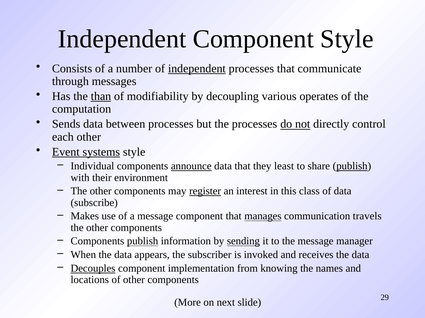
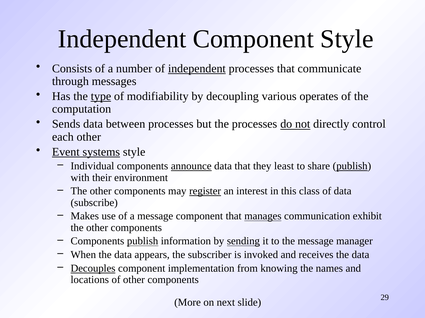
than: than -> type (101, 96)
travels: travels -> exhibit (367, 217)
